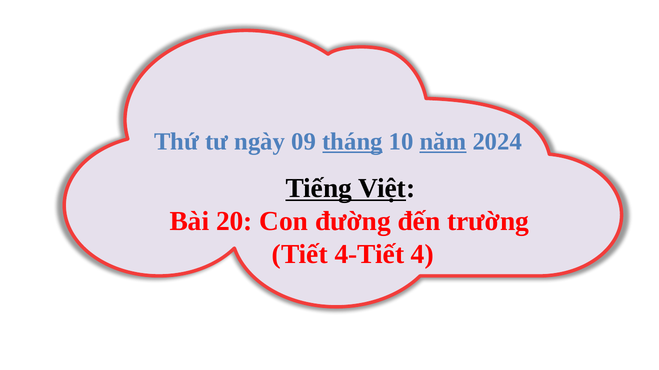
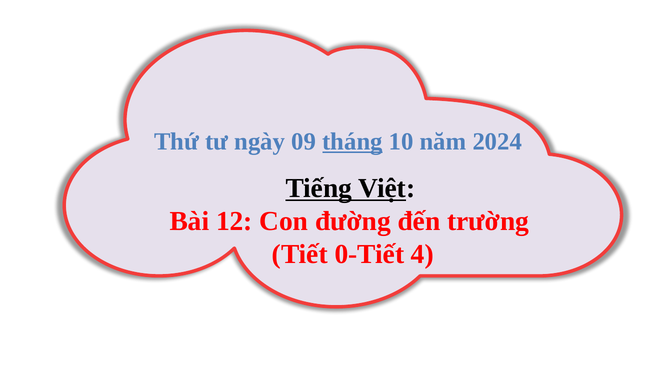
năm underline: present -> none (443, 142)
20: 20 -> 12 (234, 222)
4-Tiết: 4-Tiết -> 0-Tiết (369, 255)
